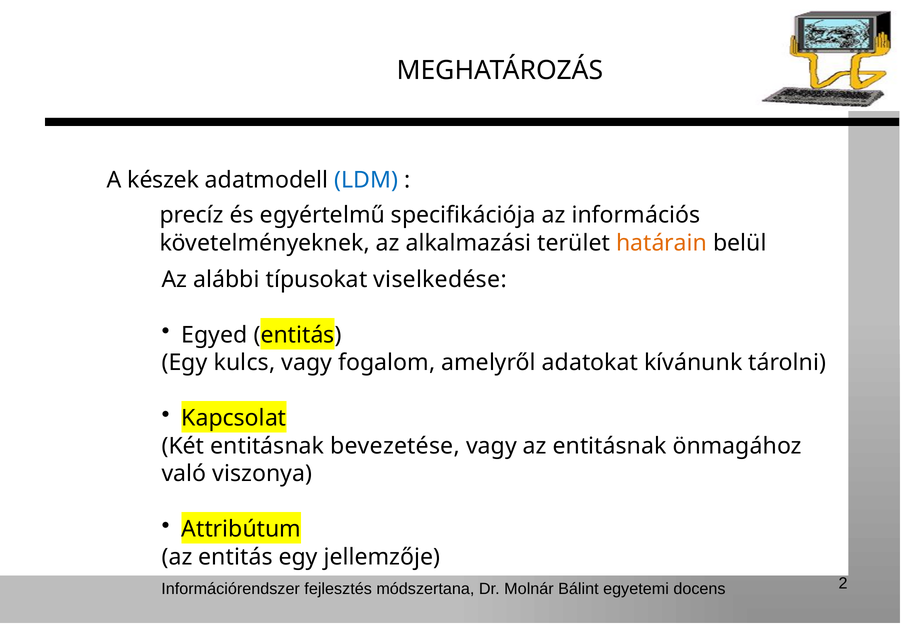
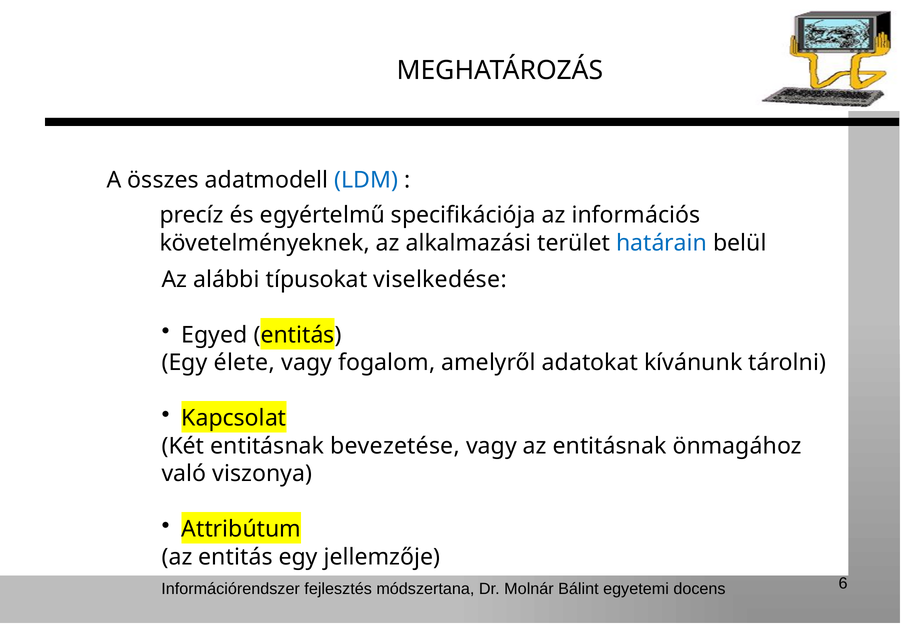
készek: készek -> összes (163, 180)
határain colour: orange -> blue (662, 243)
kulcs: kulcs -> élete (244, 363)
2: 2 -> 6 (843, 583)
